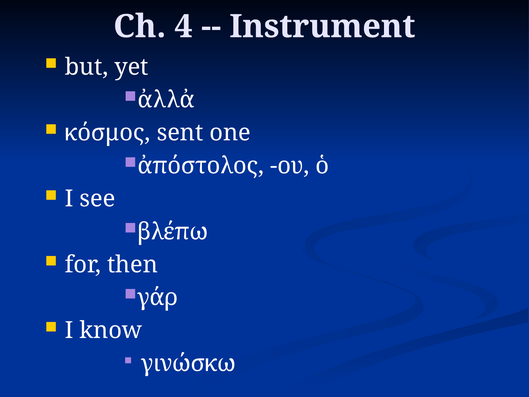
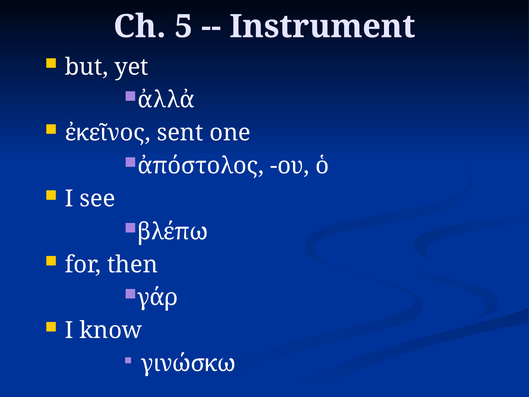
4: 4 -> 5 (183, 27)
κόσμος: κόσμος -> ἐκεῖνος (108, 133)
